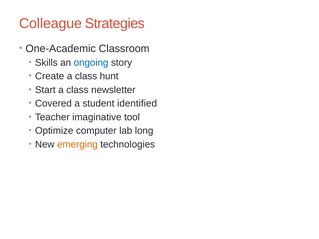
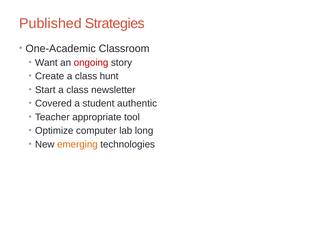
Colleague: Colleague -> Published (50, 24)
Skills: Skills -> Want (46, 63)
ongoing colour: blue -> red (91, 63)
identified: identified -> authentic (137, 104)
imaginative: imaginative -> appropriate (97, 117)
